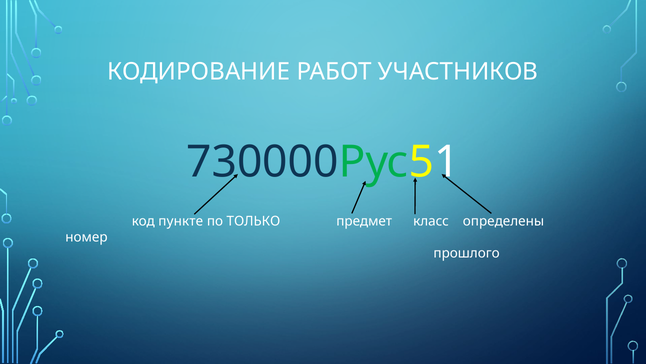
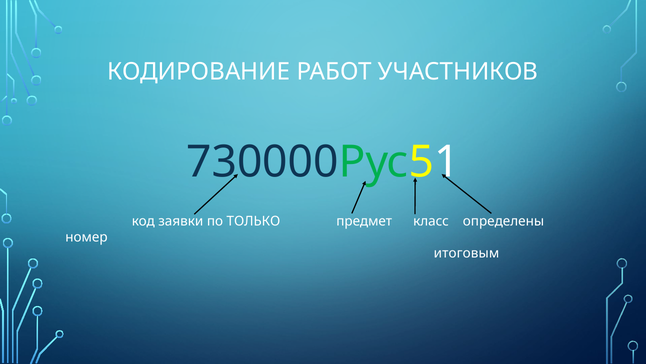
пункте: пункте -> заявки (181, 221)
прошлого: прошлого -> итоговым (466, 253)
